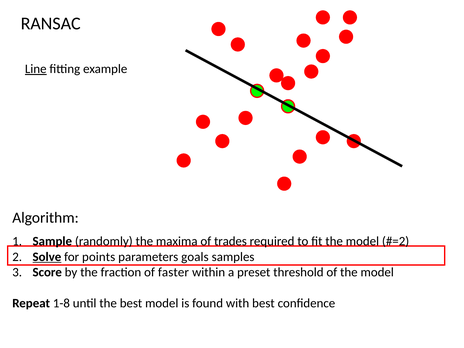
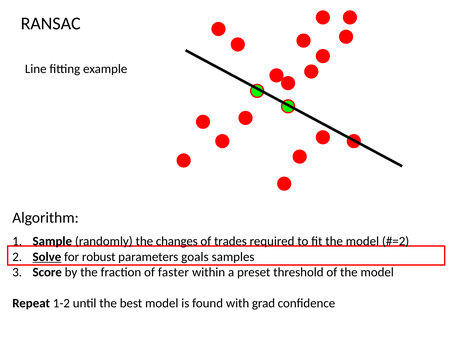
Line underline: present -> none (36, 69)
maxima: maxima -> changes (177, 241)
points: points -> robust (99, 257)
1-8: 1-8 -> 1-2 (61, 303)
with best: best -> grad (263, 303)
